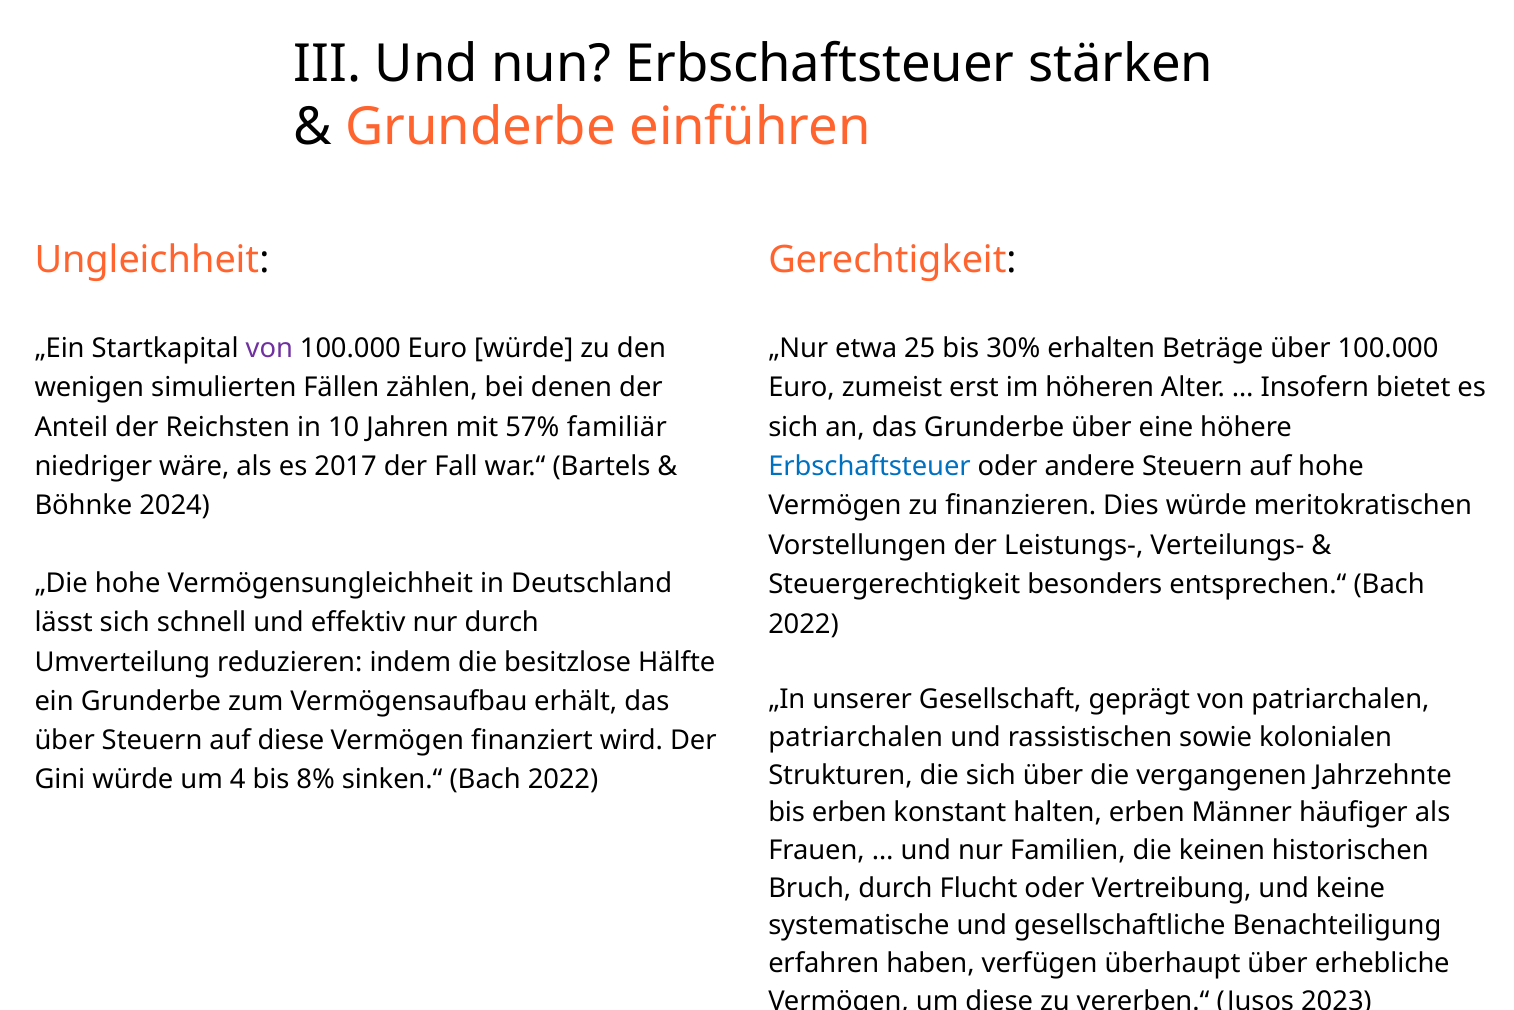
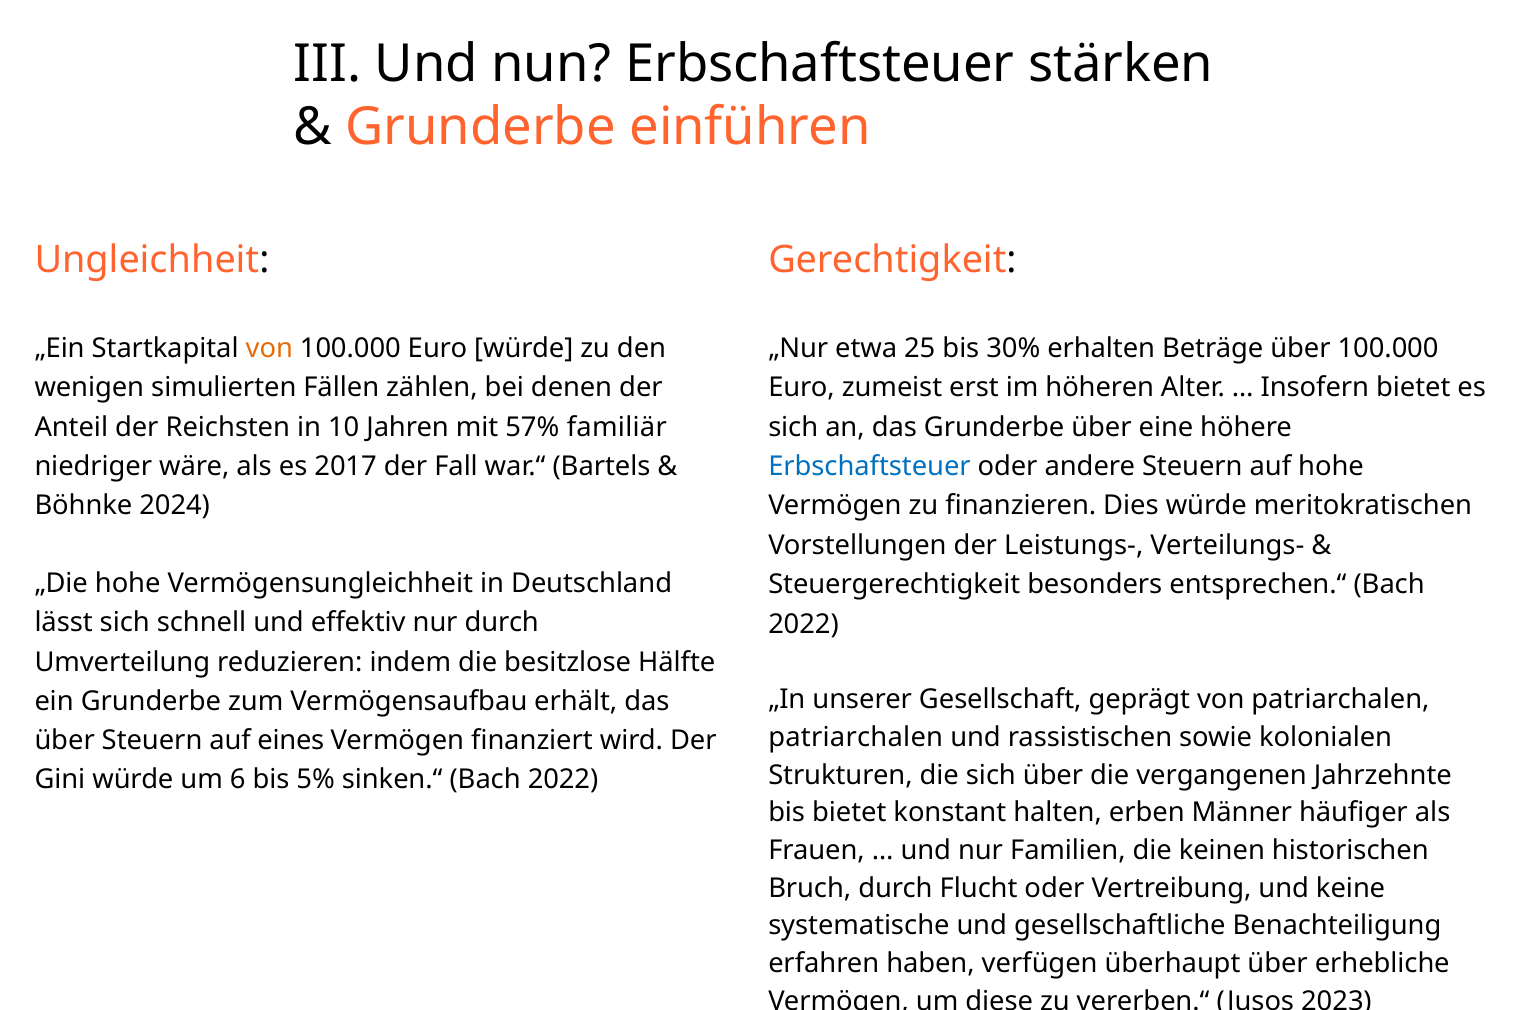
von colour: purple -> orange (269, 349)
auf diese: diese -> eines (291, 740)
4: 4 -> 6 (238, 780)
8%: 8% -> 5% (316, 780)
bis erben: erben -> bietet (849, 813)
